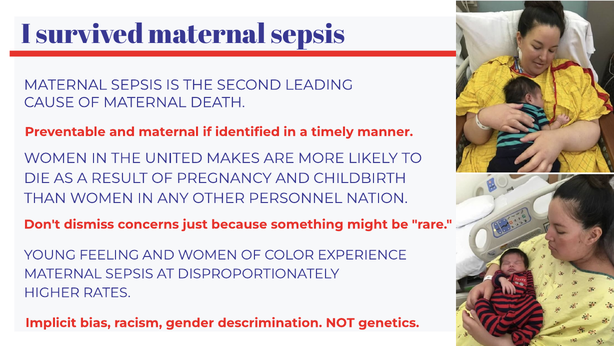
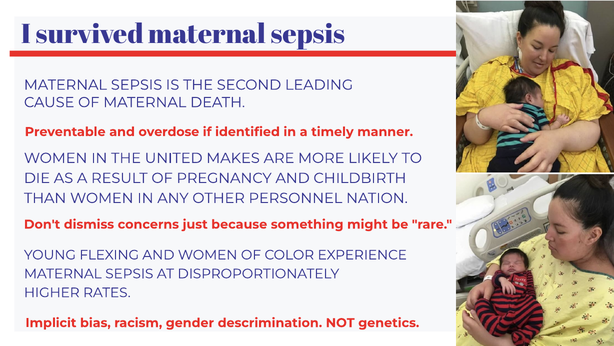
and maternal: maternal -> overdose (169, 132)
FEELING: FEELING -> FLEXING (109, 254)
